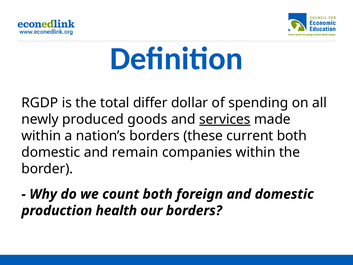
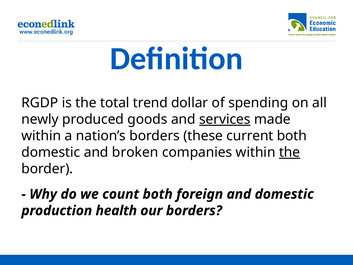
differ: differ -> trend (150, 103)
remain: remain -> broken (135, 152)
the underline: none -> present (290, 152)
